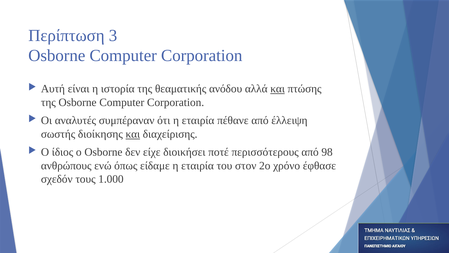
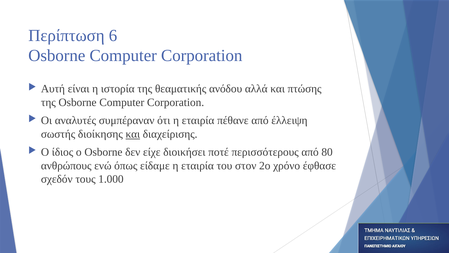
3: 3 -> 6 (113, 35)
και underline: present -> none (278, 89)
98: 98 -> 80 (327, 152)
